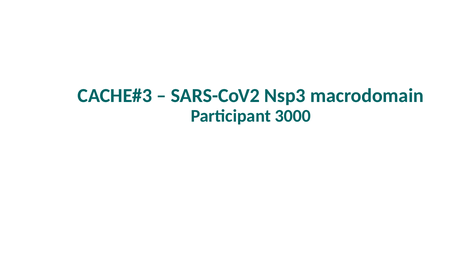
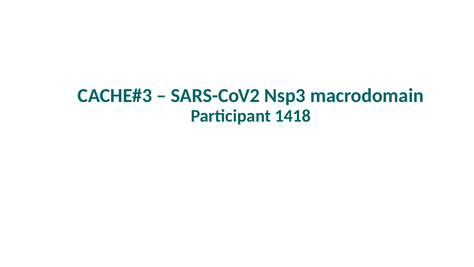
3000: 3000 -> 1418 (293, 116)
